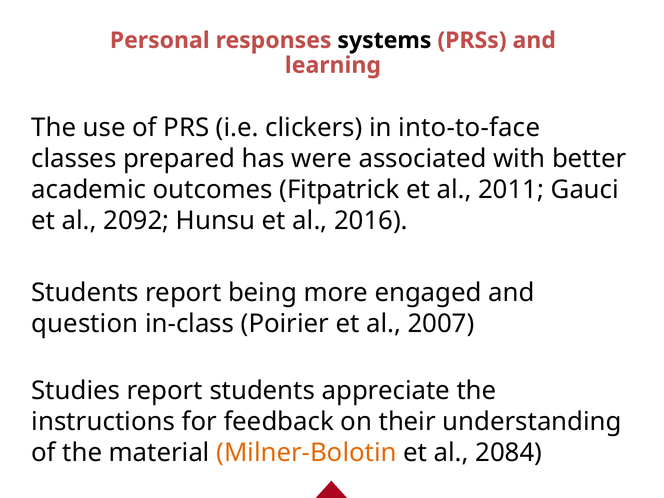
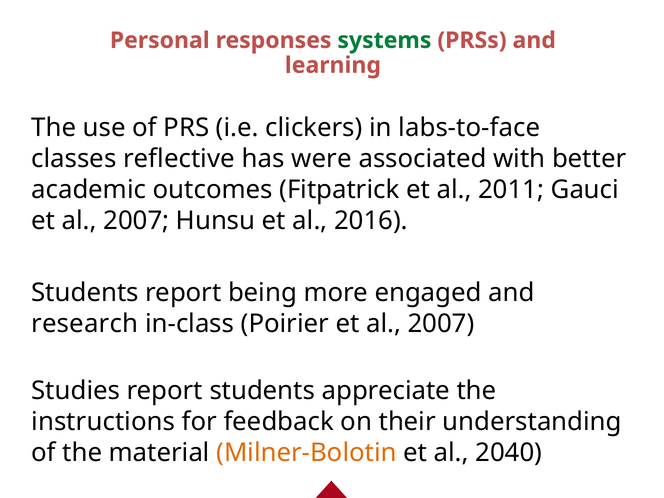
systems colour: black -> green (384, 40)
into-to-face: into-to-face -> labs-to-face (469, 128)
prepared: prepared -> reflective (179, 159)
2092: 2092 -> 2007 (136, 221)
question: question -> research (85, 324)
2084: 2084 -> 2040 (509, 453)
